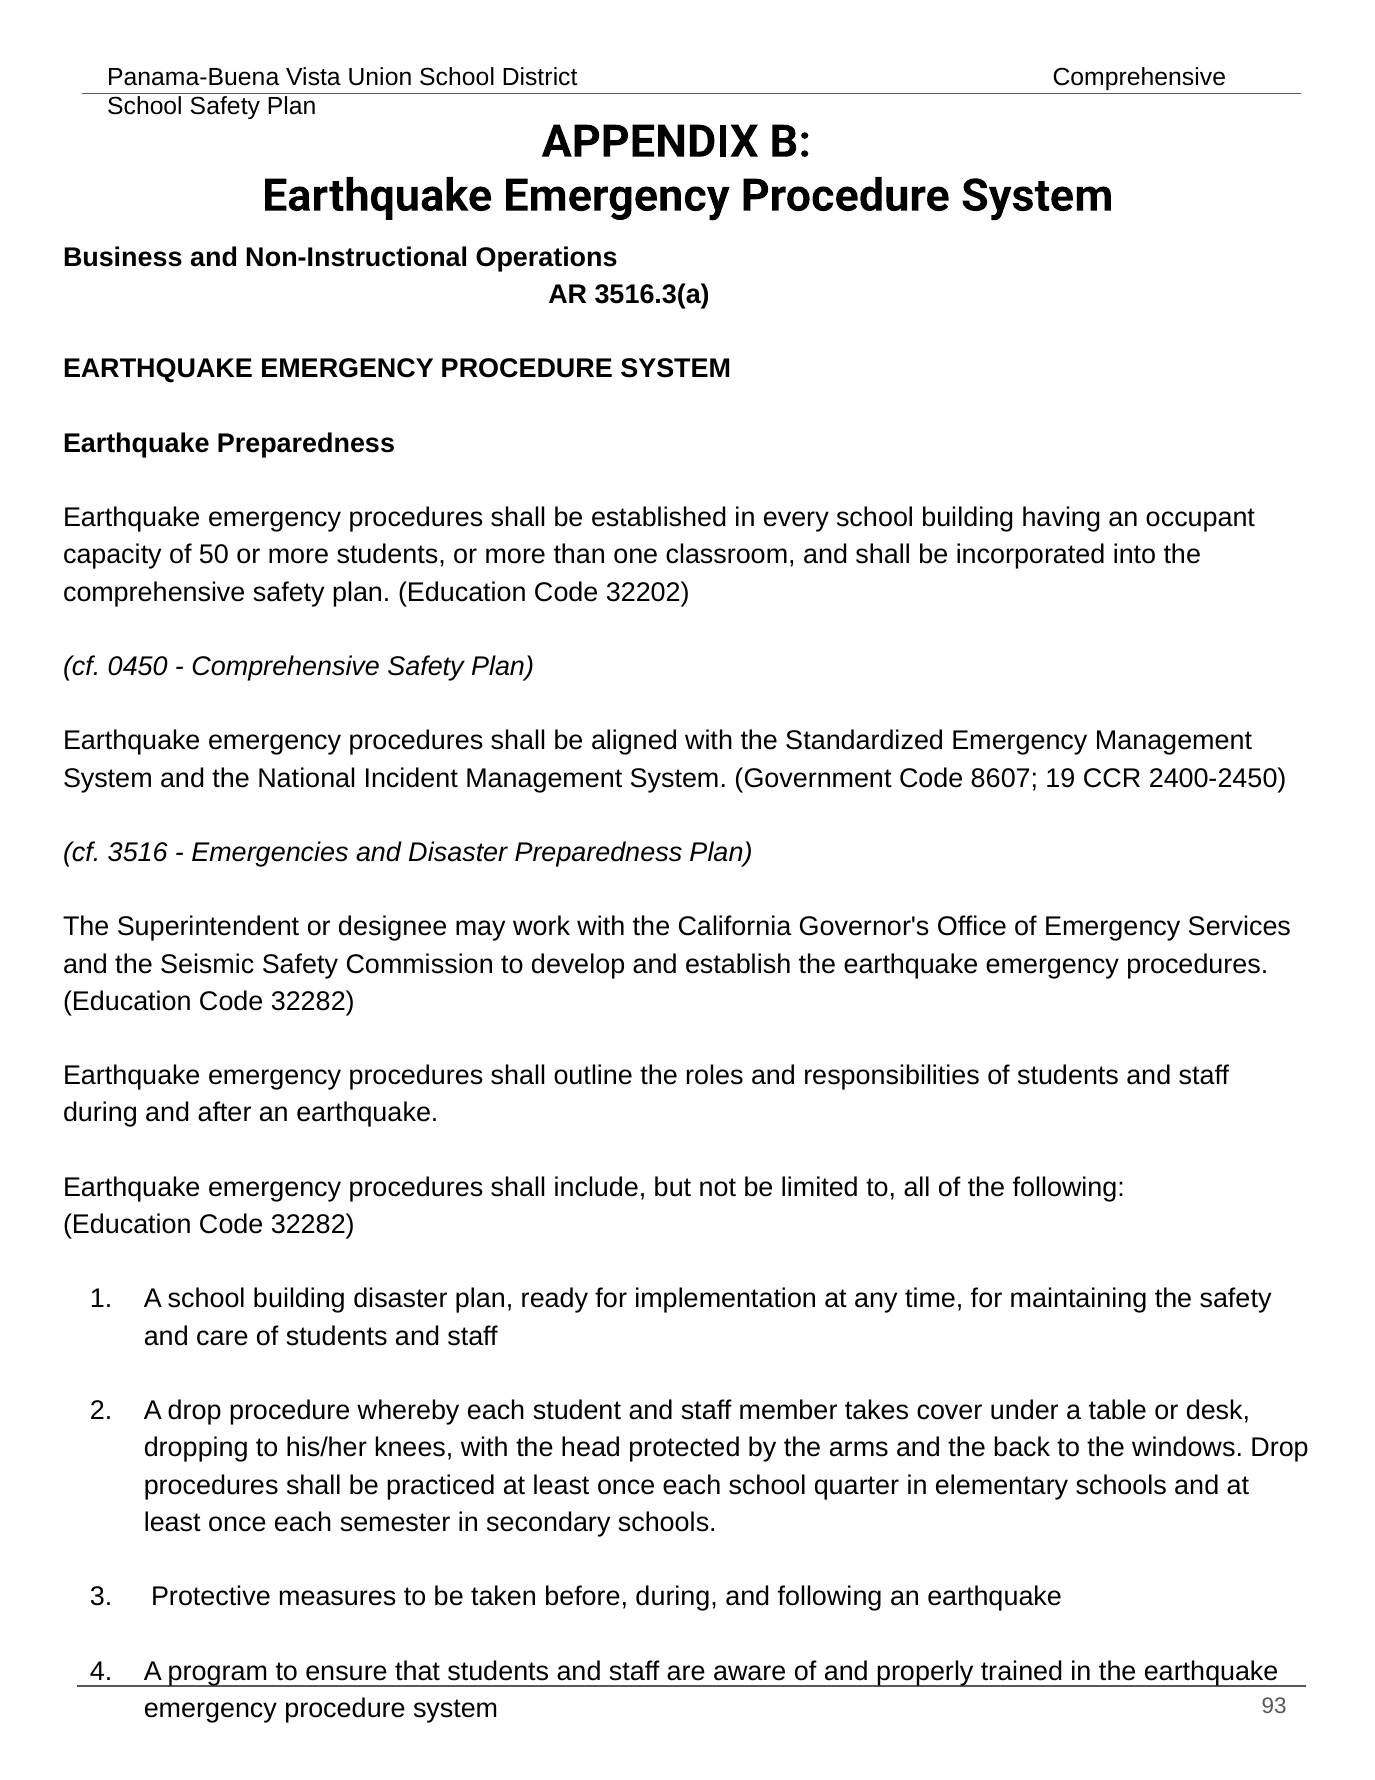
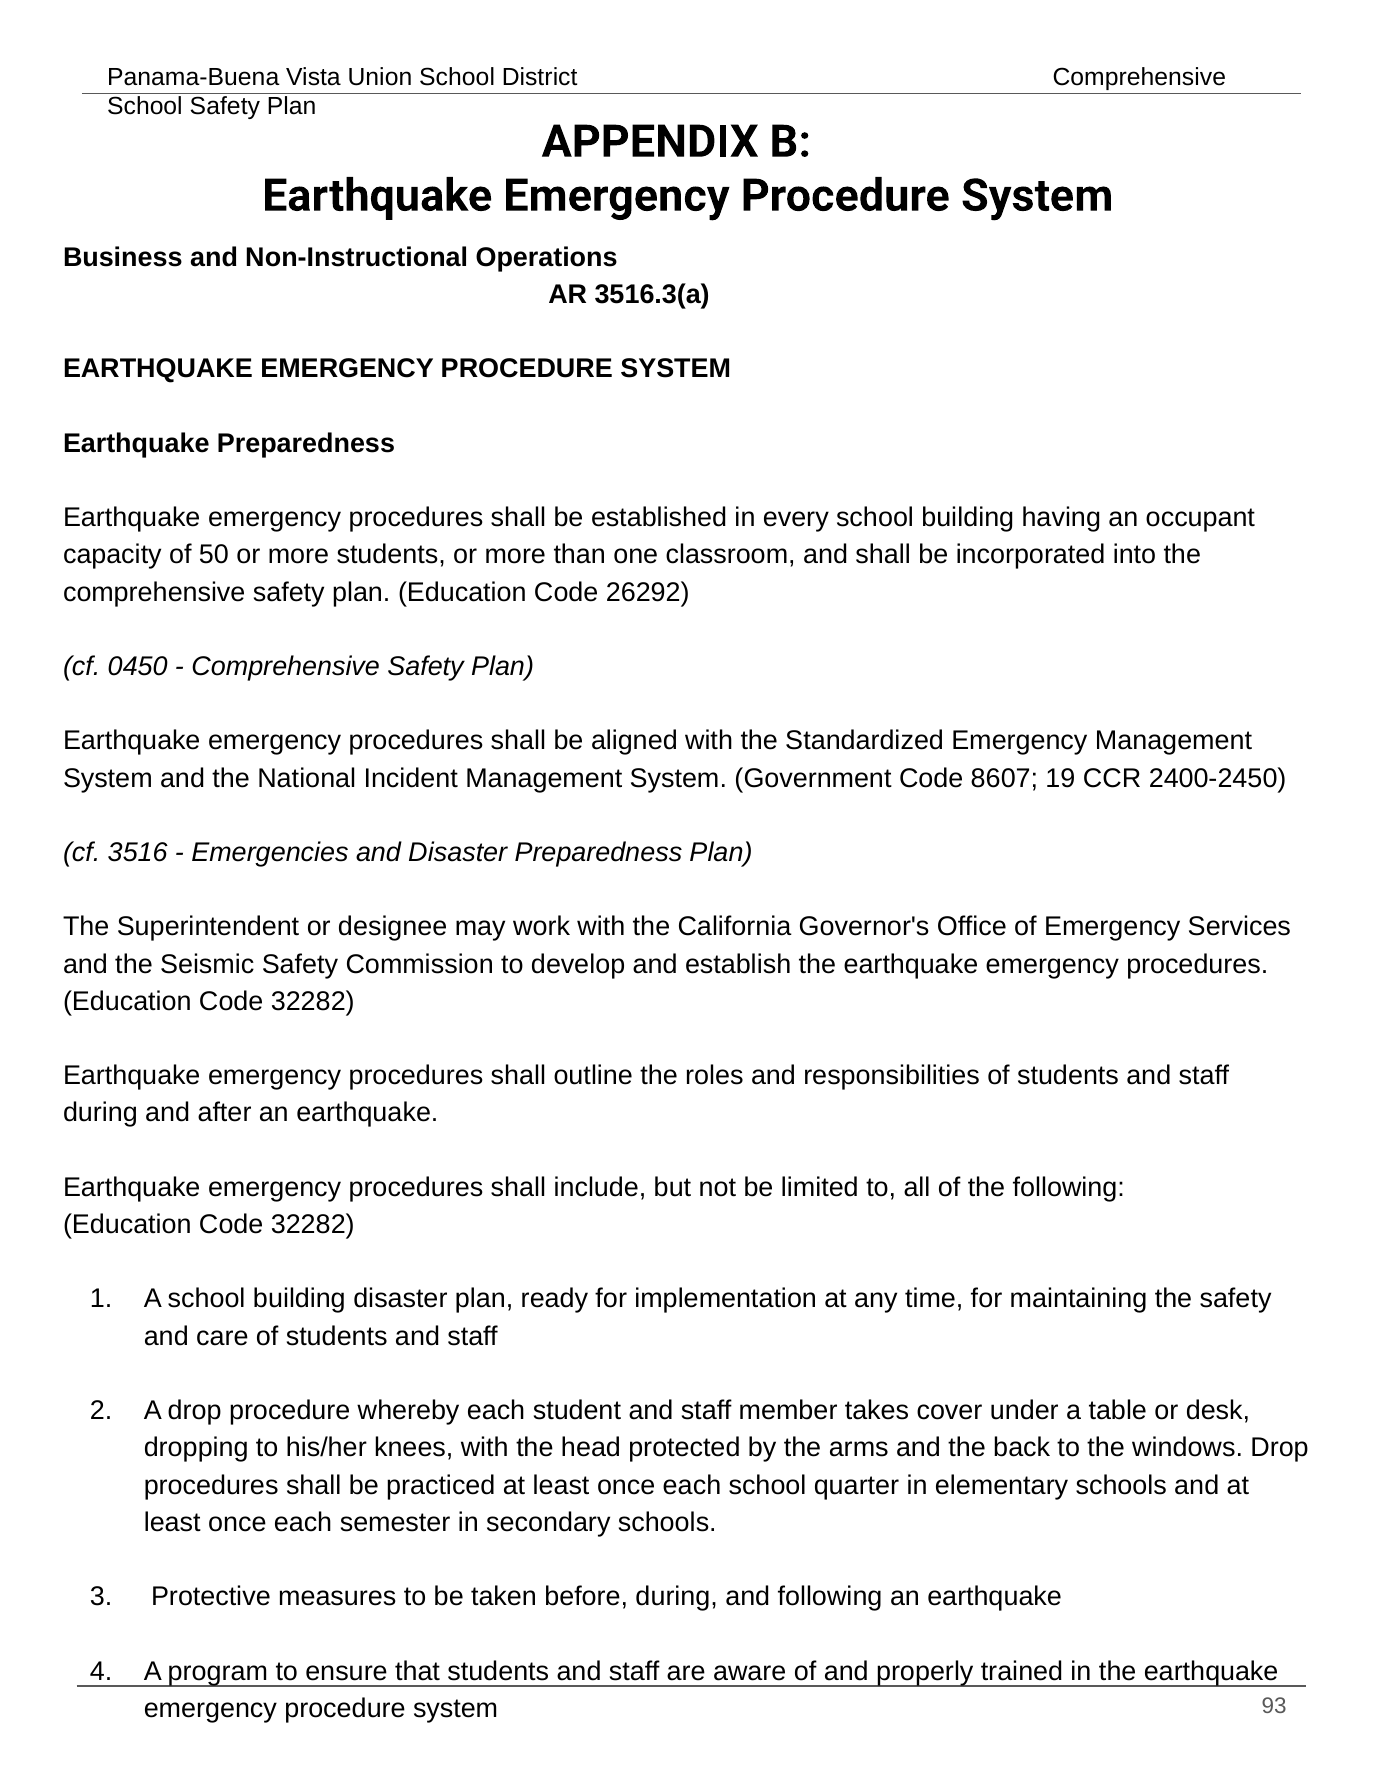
32202: 32202 -> 26292 (648, 592)
